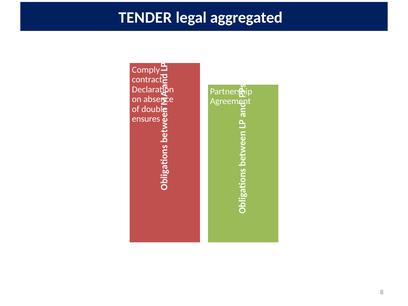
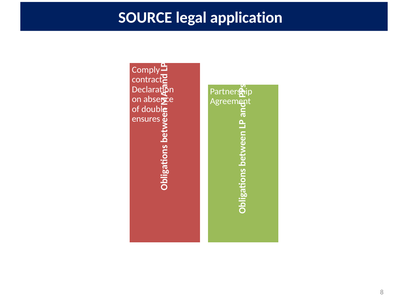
TENDER: TENDER -> SOURCE (145, 18)
aggregated: aggregated -> application (246, 18)
